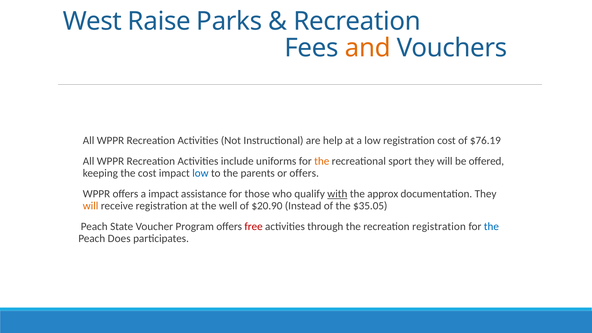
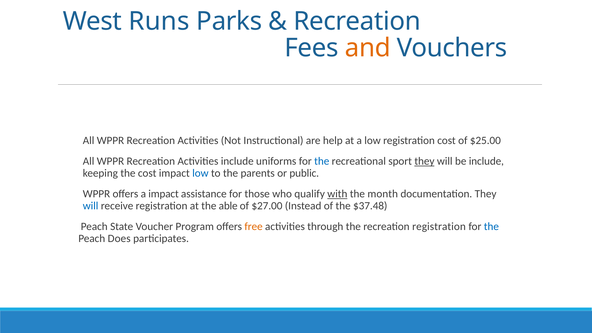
Raise: Raise -> Runs (159, 21)
$76.19: $76.19 -> $25.00 (485, 141)
the colour: orange -> blue (322, 161)
they underline: none -> present (424, 161)
be offered: offered -> include (486, 161)
or offers: offers -> public (304, 173)
approx: approx -> month (383, 194)
will colour: orange -> blue (91, 206)
well: well -> able (228, 206)
$20.90: $20.90 -> $27.00 (267, 206)
$35.05: $35.05 -> $37.48 (370, 206)
free colour: red -> orange (254, 226)
